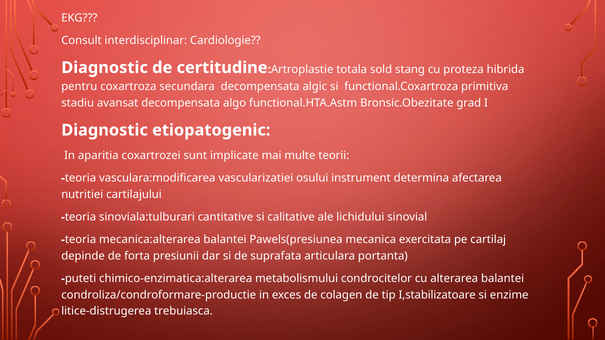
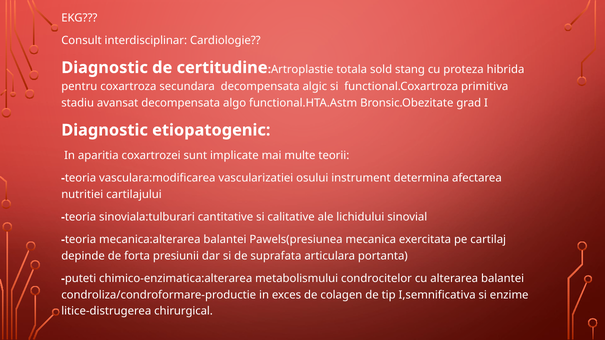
I,stabilizatoare: I,stabilizatoare -> I,semnificativa (437, 295)
trebuiasca: trebuiasca -> chirurgical (184, 311)
